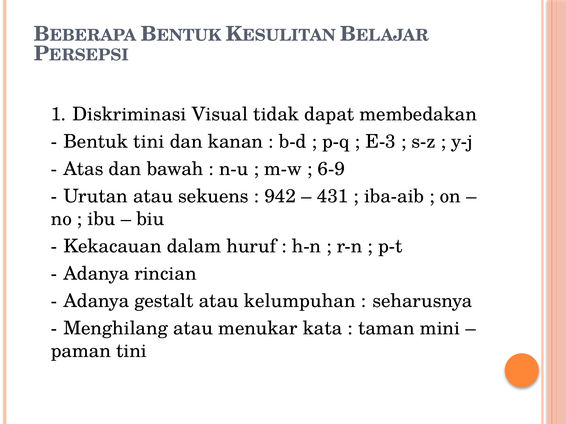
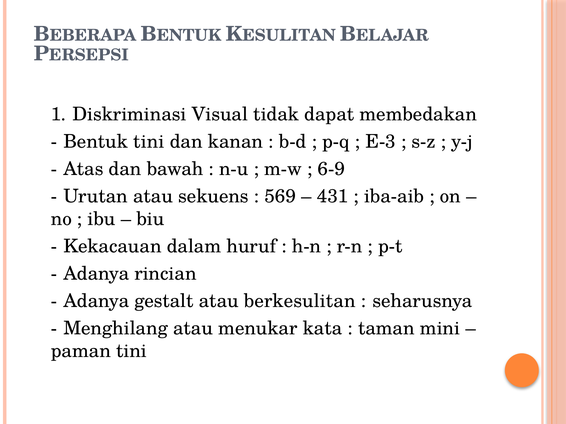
942: 942 -> 569 (280, 197)
kelumpuhan: kelumpuhan -> berkesulitan (300, 301)
